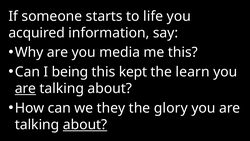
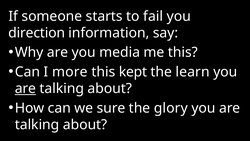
life: life -> fail (153, 16)
acquired: acquired -> direction (37, 33)
being: being -> more (70, 72)
they: they -> sure (111, 108)
about underline: present -> none (85, 124)
